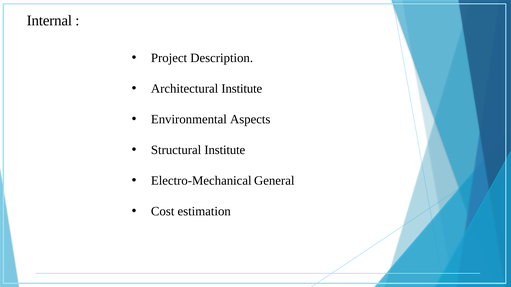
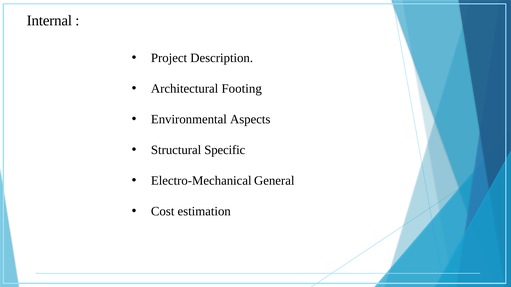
Architectural Institute: Institute -> Footing (242, 89)
Structural Institute: Institute -> Specific (225, 150)
